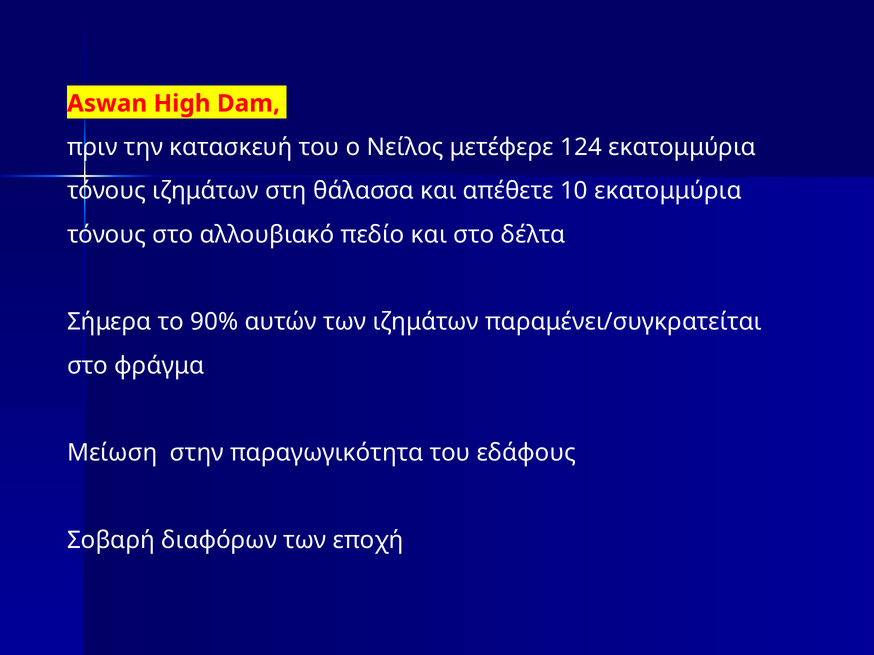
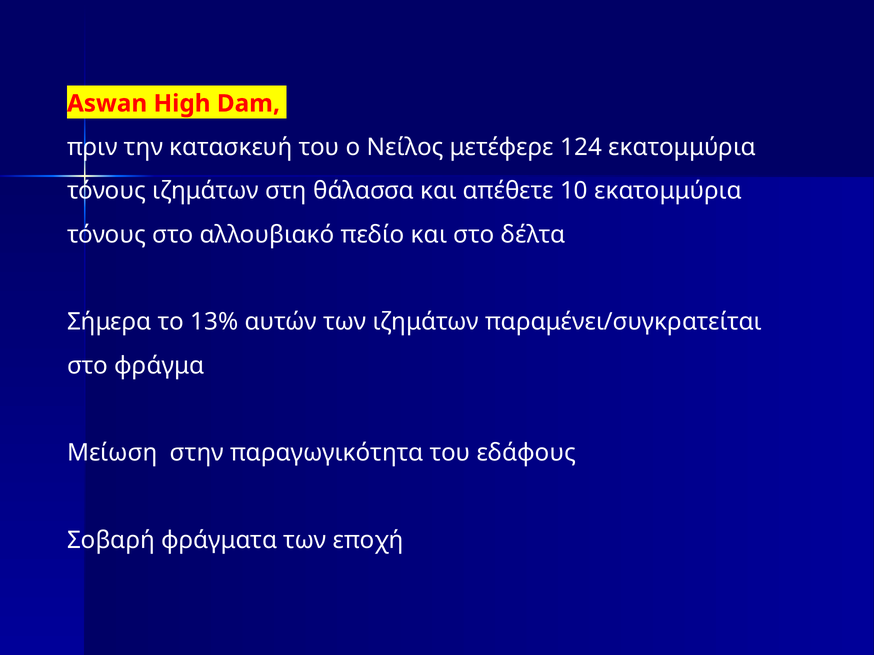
90%: 90% -> 13% (214, 322)
διαφόρων: διαφόρων -> φράγματα (219, 541)
